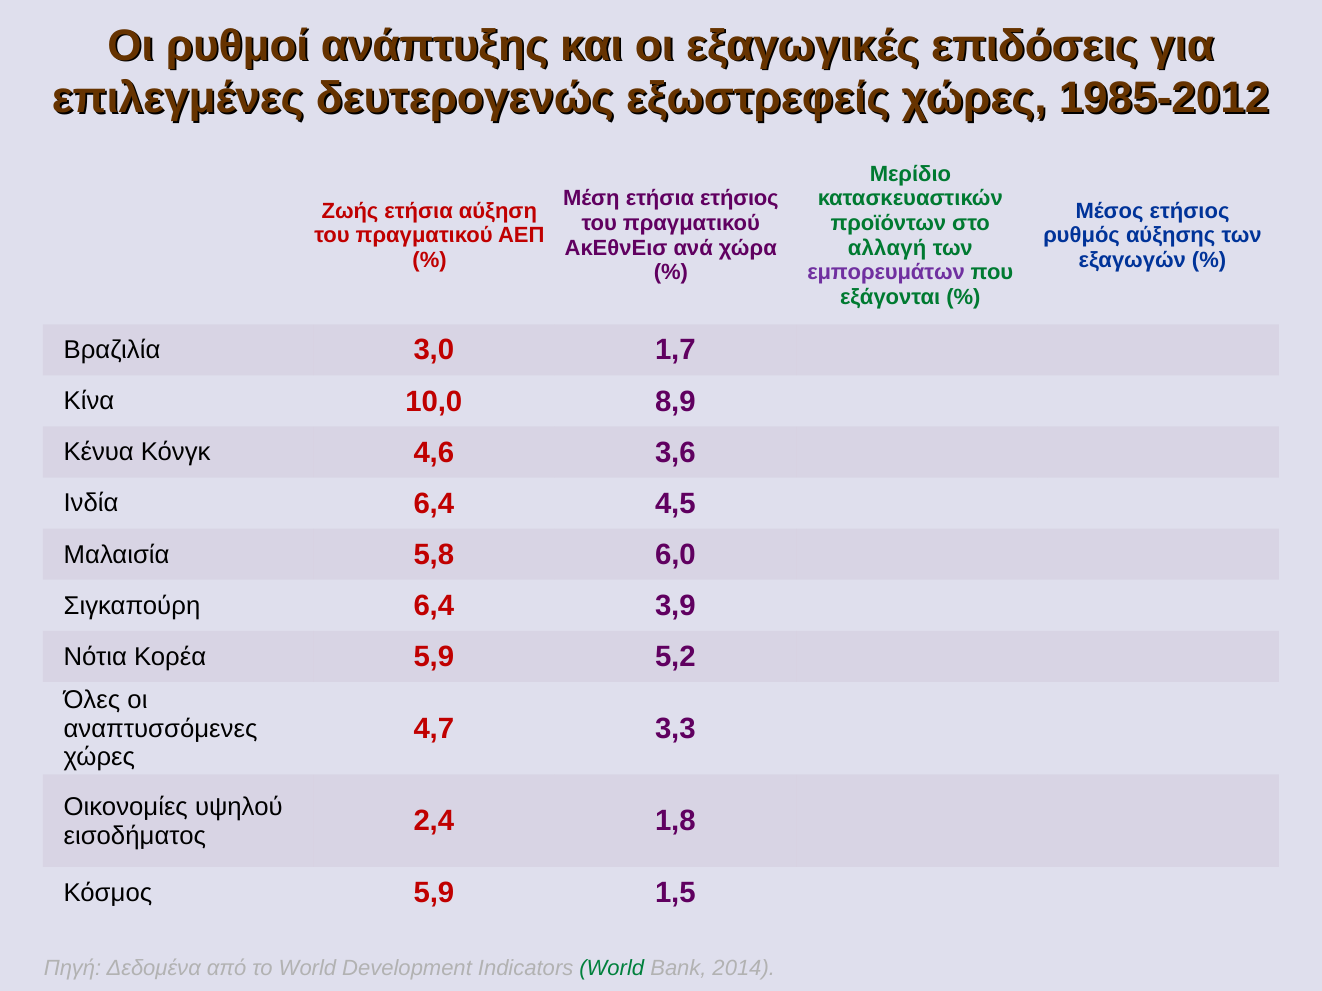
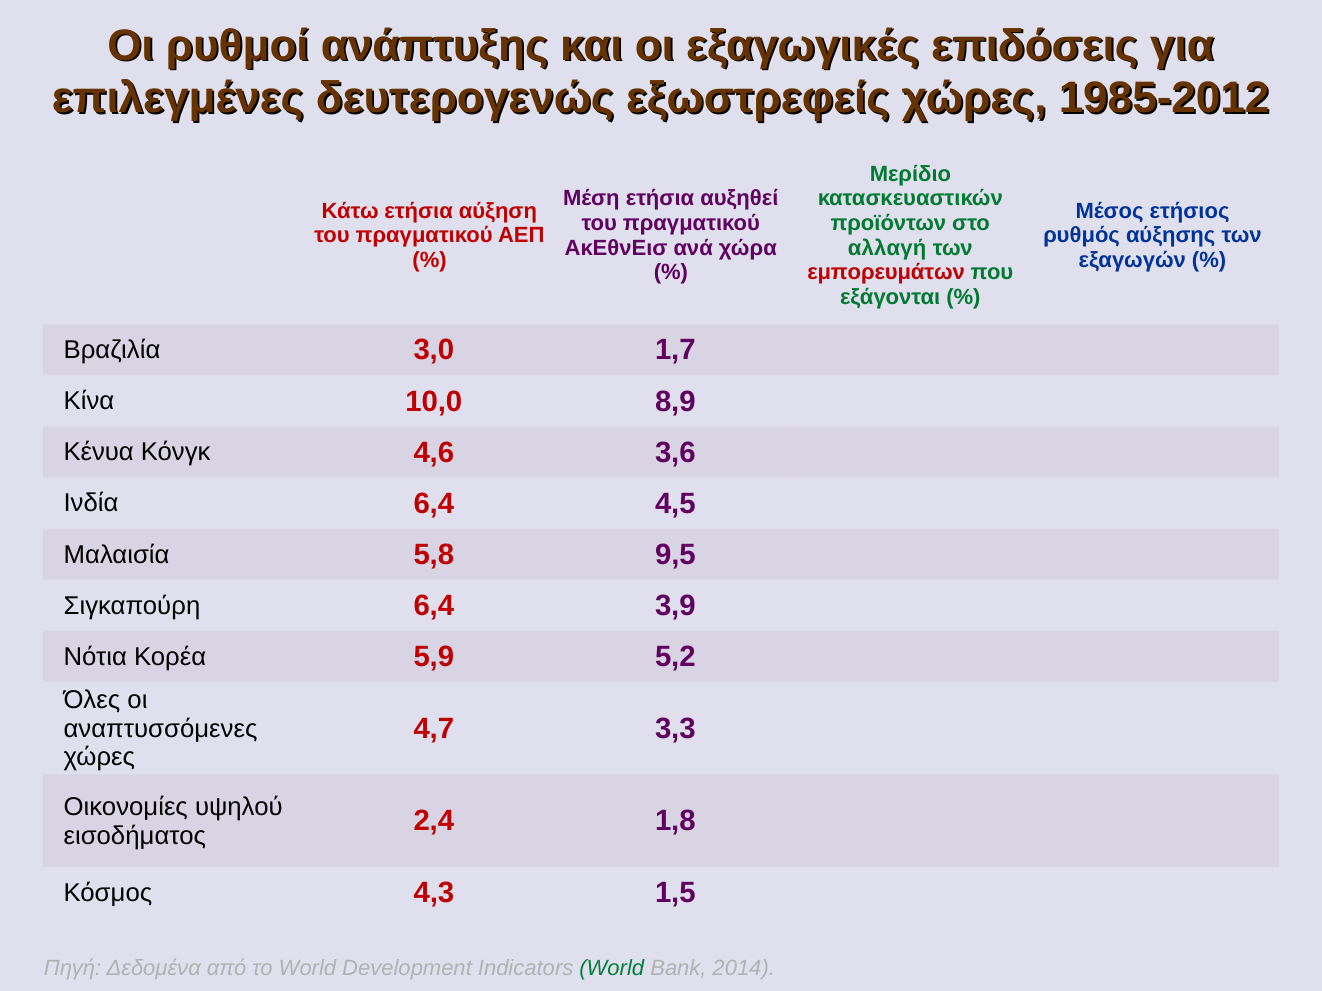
ετήσια ετήσιος: ετήσιος -> αυξηθεί (739, 199)
Ζωής: Ζωής -> Κάτω (350, 211)
εμπορευμάτων colour: purple -> red (886, 273)
6,0: 6,0 -> 9,5 (675, 555)
Κόσμος 5,9: 5,9 -> 4,3 (434, 893)
